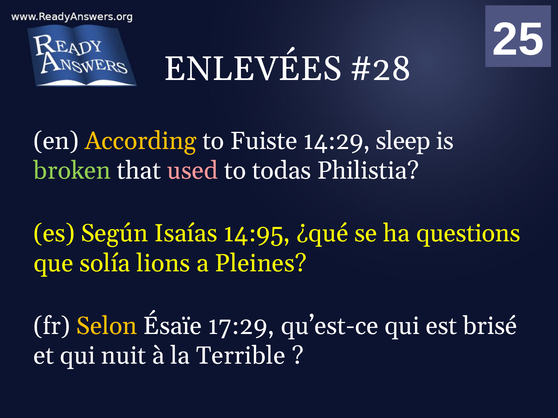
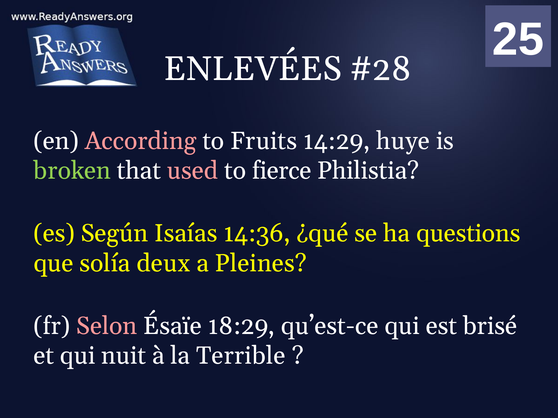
According colour: yellow -> pink (141, 141)
Fuiste: Fuiste -> Fruits (264, 141)
sleep: sleep -> huye (403, 141)
todas: todas -> fierce (282, 171)
14:95: 14:95 -> 14:36 (257, 234)
lions: lions -> deux (163, 263)
Selon colour: yellow -> pink (107, 326)
17:29: 17:29 -> 18:29 (241, 326)
